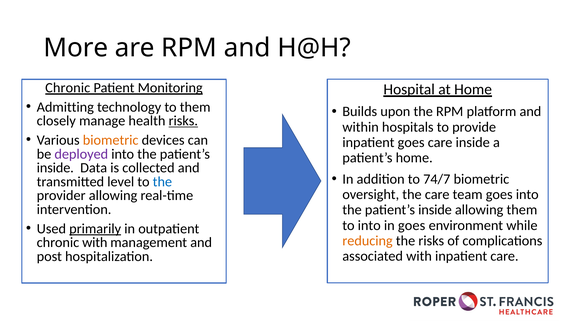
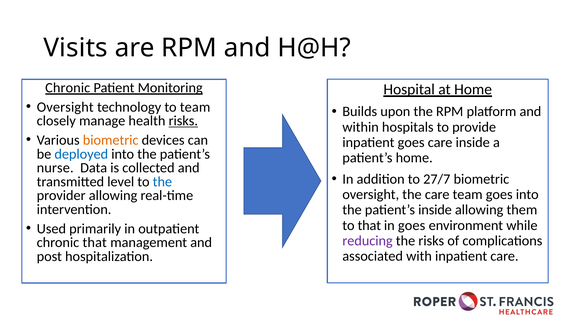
More: More -> Visits (76, 48)
Admitting: Admitting -> Oversight (65, 107)
to them: them -> team (195, 107)
deployed colour: purple -> blue (81, 154)
inside: inside -> nurse (55, 168)
74/7: 74/7 -> 27/7 (437, 179)
to into: into -> that (369, 225)
primarily underline: present -> none (95, 228)
reducing colour: orange -> purple (368, 240)
chronic with: with -> that (95, 242)
